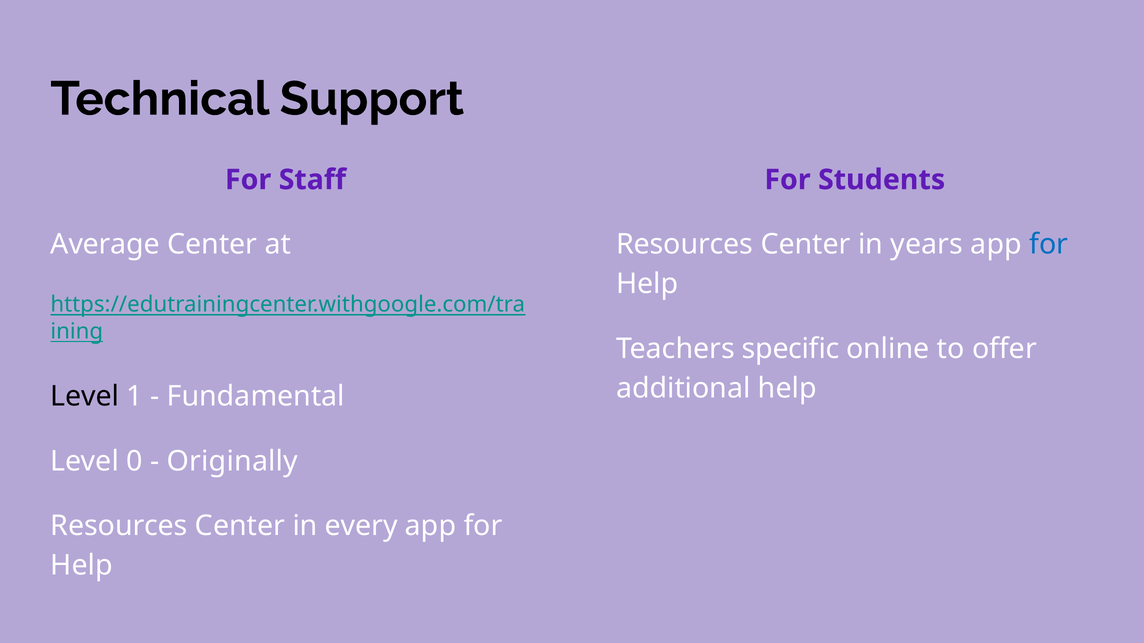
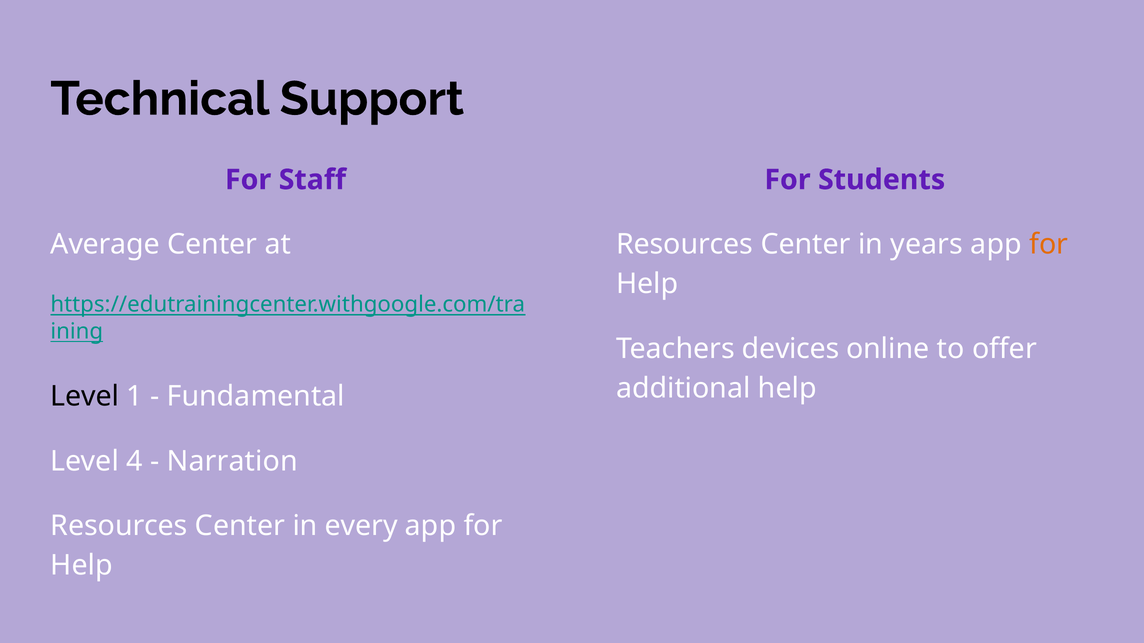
for colour: blue -> orange (1049, 245)
specific: specific -> devices (791, 349)
0: 0 -> 4 (134, 461)
Originally: Originally -> Narration (232, 461)
